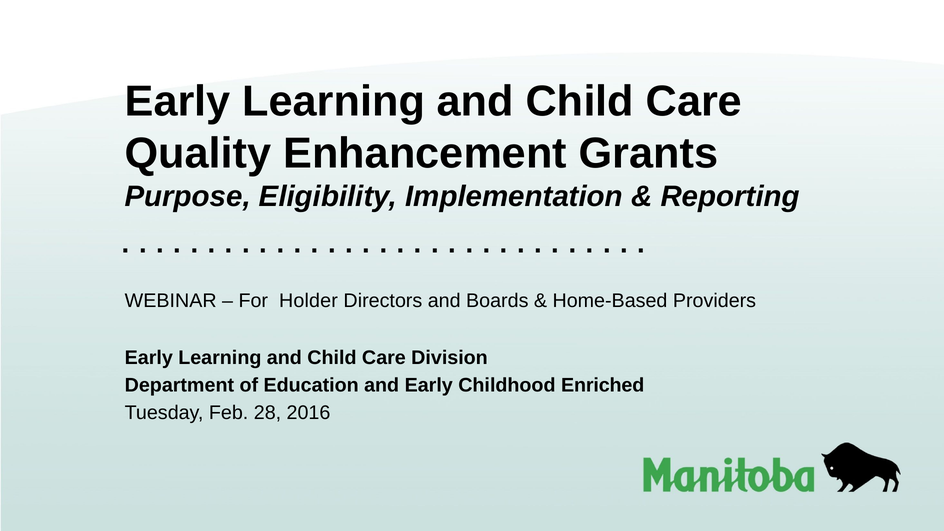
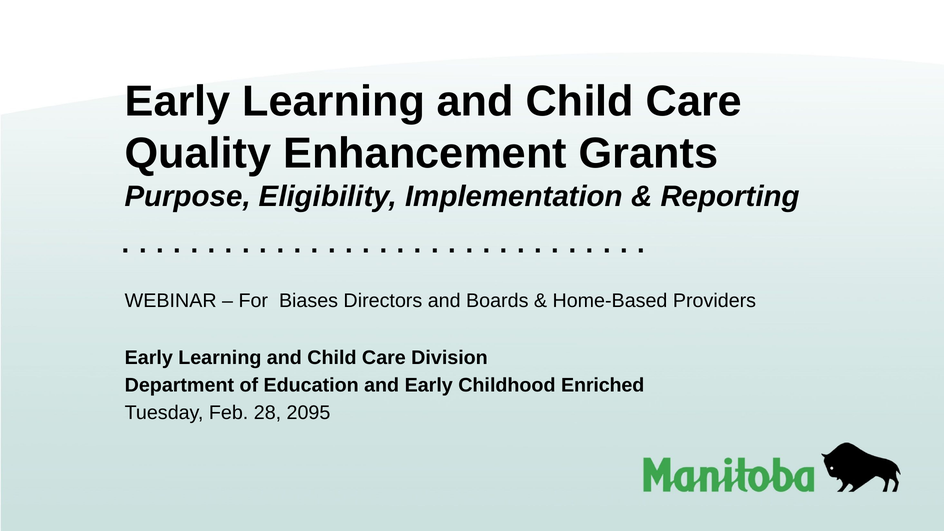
Holder: Holder -> Biases (309, 301)
2016: 2016 -> 2095 (308, 413)
